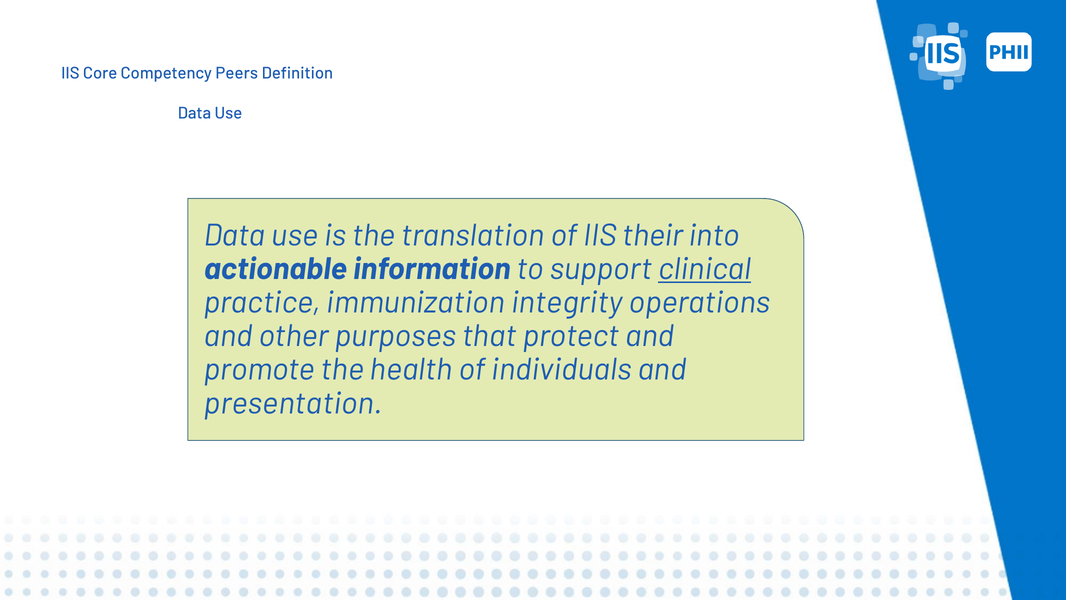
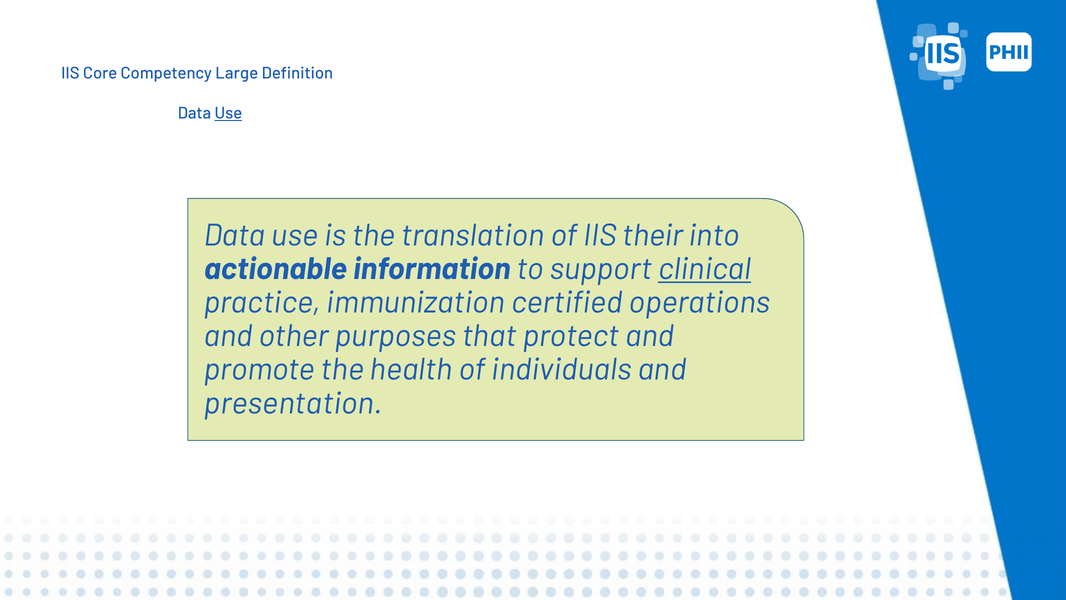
Peers: Peers -> Large (237, 73)
Use underline: none -> present (228, 113)
integrity: integrity -> certified (567, 302)
